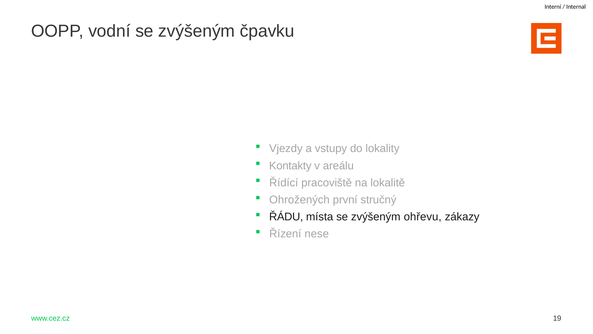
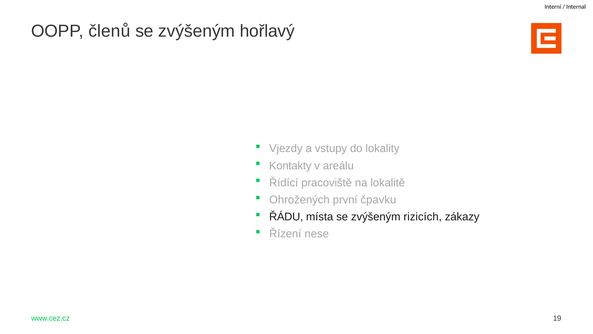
vodní: vodní -> členů (109, 31)
čpavku: čpavku -> hořlavý (267, 31)
stručný: stručný -> čpavku (378, 200)
ohřevu: ohřevu -> rizicích (423, 217)
